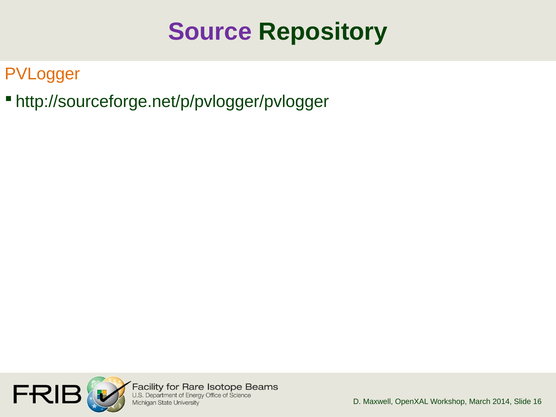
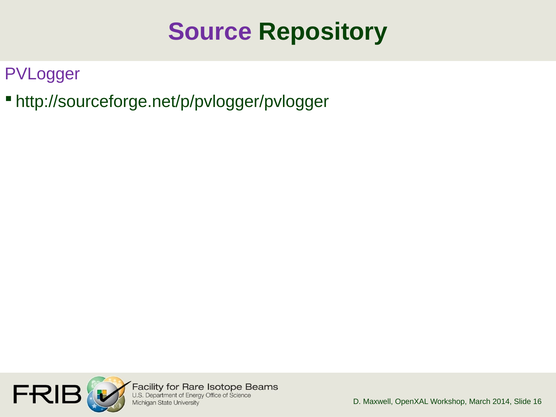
PVLogger colour: orange -> purple (42, 74)
